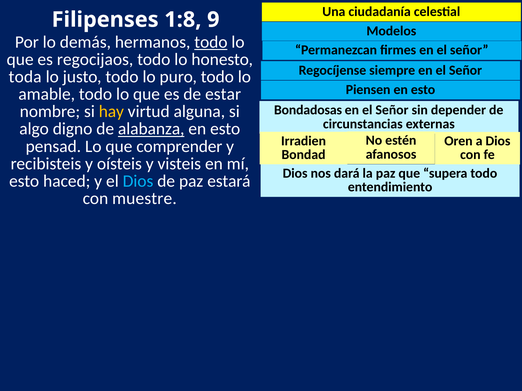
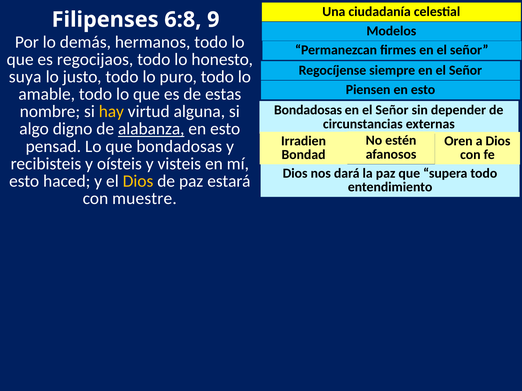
1:8: 1:8 -> 6:8 (183, 20)
todo underline: present -> none (211, 42)
toda: toda -> suya (25, 77)
estar: estar -> estas (223, 94)
que comprender: comprender -> bondadosas (179, 146)
Dios colour: light blue -> yellow (138, 181)
